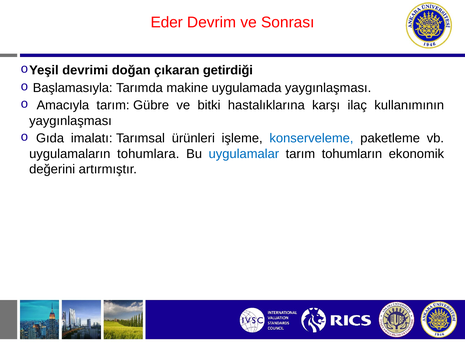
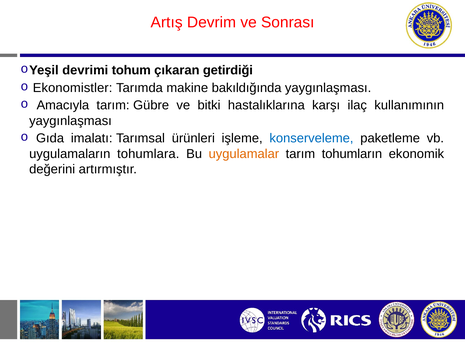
Eder: Eder -> Artış (167, 22)
doğan: doğan -> tohum (131, 70)
Başlamasıyla: Başlamasıyla -> Ekonomistler (73, 88)
uygulamada: uygulamada -> bakıldığında (247, 88)
uygulamalar colour: blue -> orange (244, 154)
